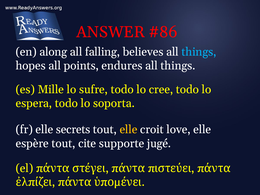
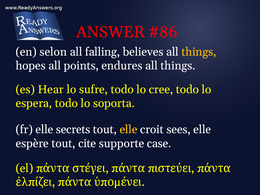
along: along -> selon (53, 52)
things colour: light blue -> yellow (199, 52)
Mille: Mille -> Hear (51, 89)
love: love -> sees (179, 130)
jugé: jugé -> case (159, 143)
